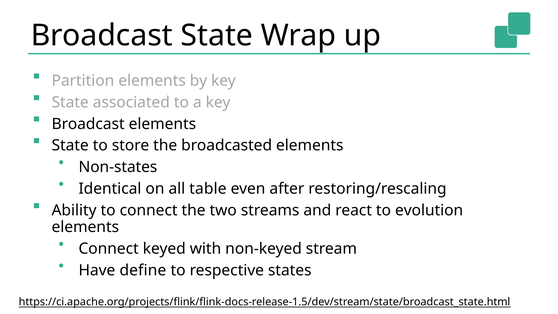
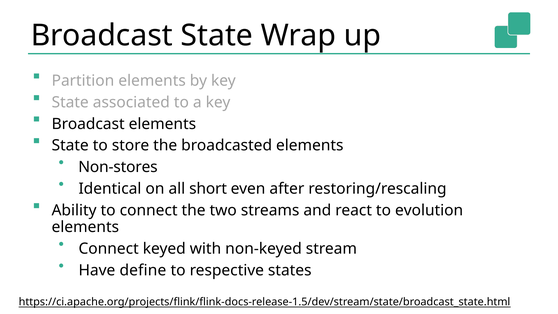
Non-states: Non-states -> Non-stores (118, 167)
table: table -> short (208, 189)
